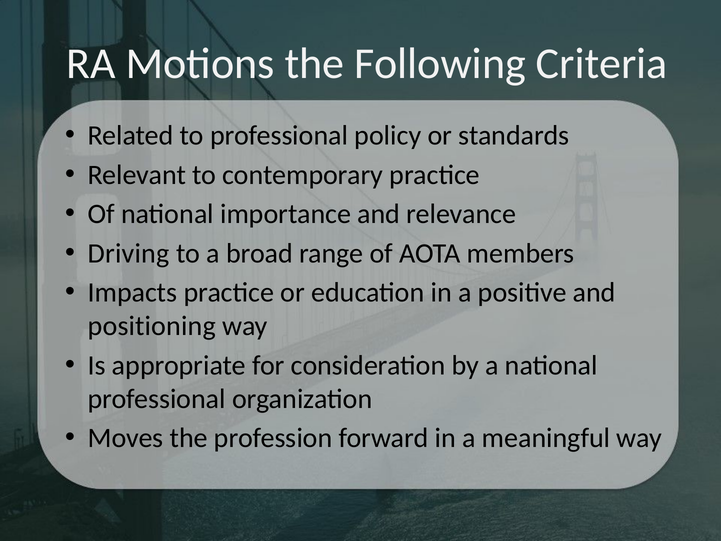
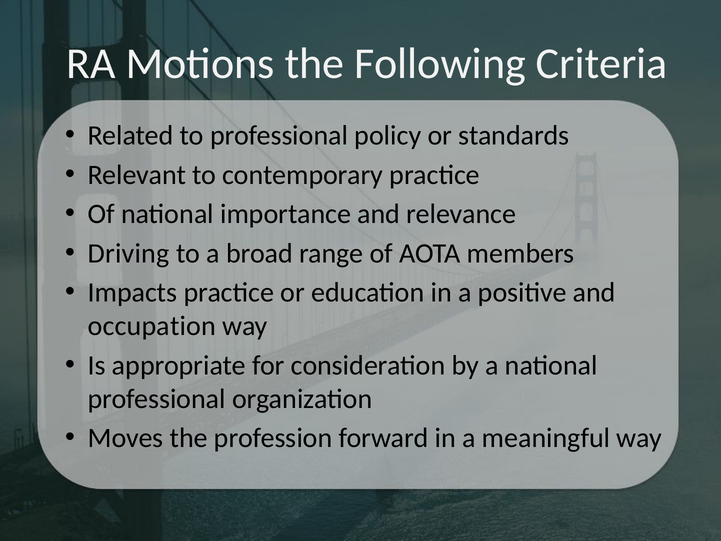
positioning: positioning -> occupation (152, 326)
